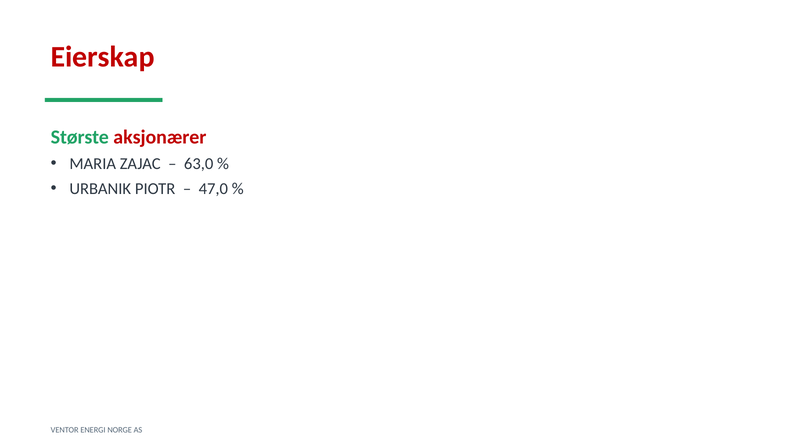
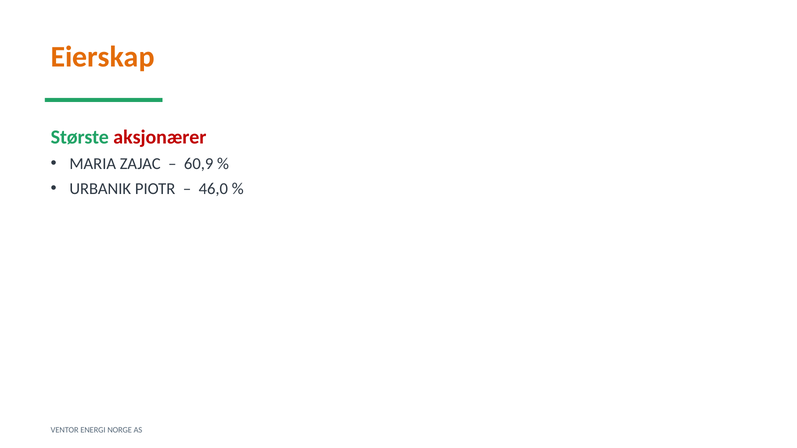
Eierskap colour: red -> orange (103, 57)
63,0: 63,0 -> 60,9 (199, 164)
47,0: 47,0 -> 46,0 (213, 189)
